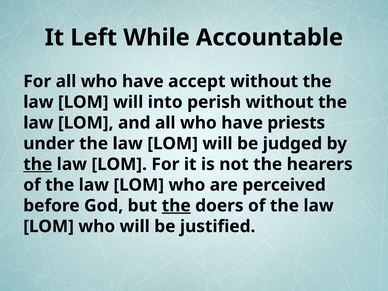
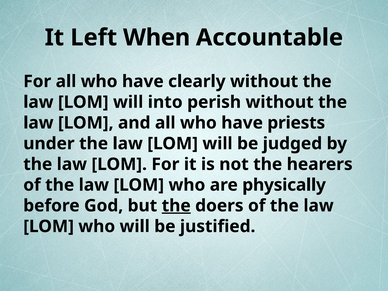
While: While -> When (157, 38)
accept: accept -> clearly (197, 81)
the underline: present -> none (38, 164)
perceived: perceived -> physically (284, 185)
